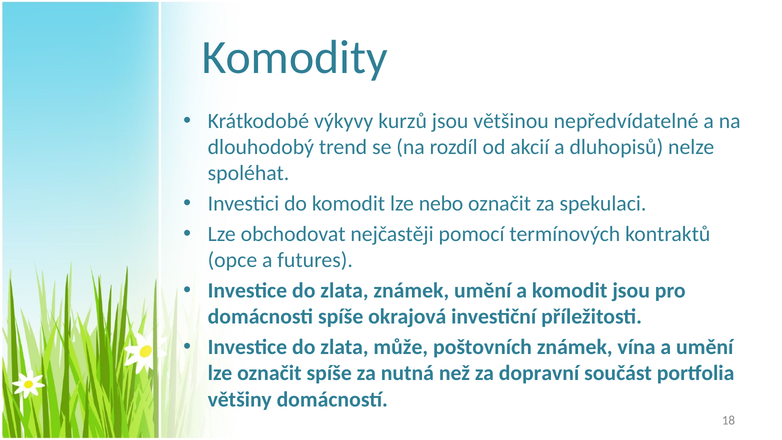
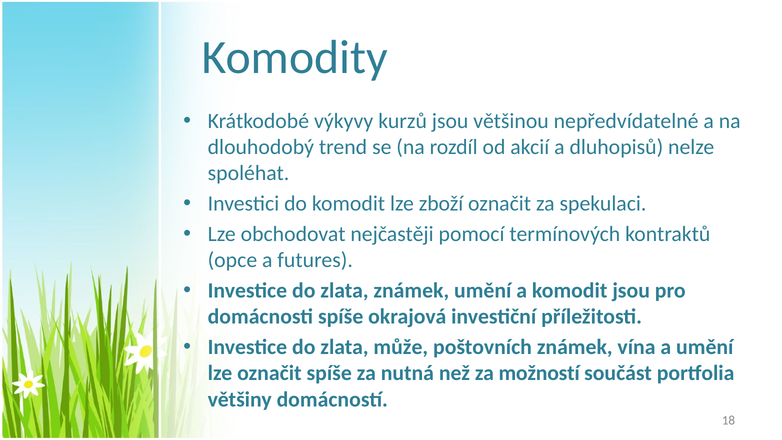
nebo: nebo -> zboží (441, 204)
dopravní: dopravní -> možností (539, 373)
